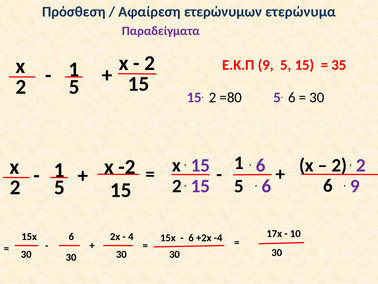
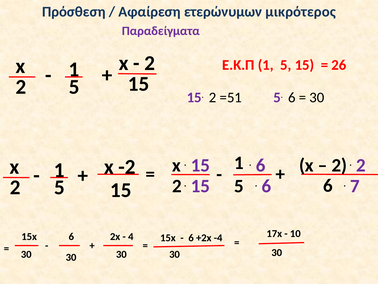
ετερώνυμα: ετερώνυμα -> μικρότερος (301, 12)
Ε.Κ.Π 9: 9 -> 1 (266, 65)
35: 35 -> 26 (339, 65)
=80: =80 -> =51 (231, 97)
9: 9 -> 7 (355, 186)
